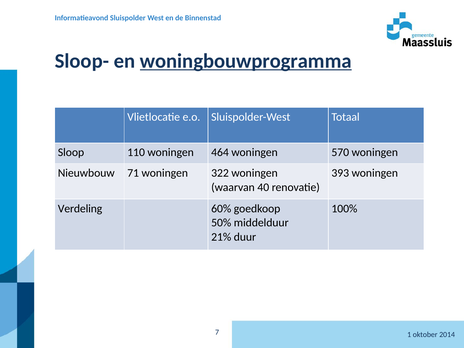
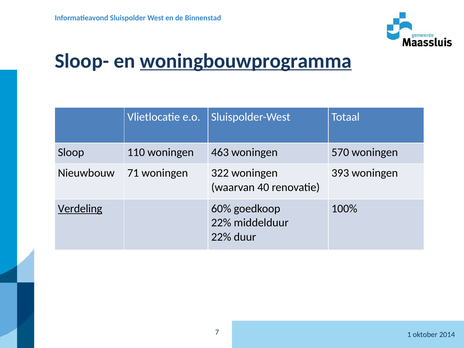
464: 464 -> 463 (220, 152)
Verdeling underline: none -> present (80, 209)
50%: 50% -> 22% (221, 223)
21%: 21% -> 22% (221, 237)
